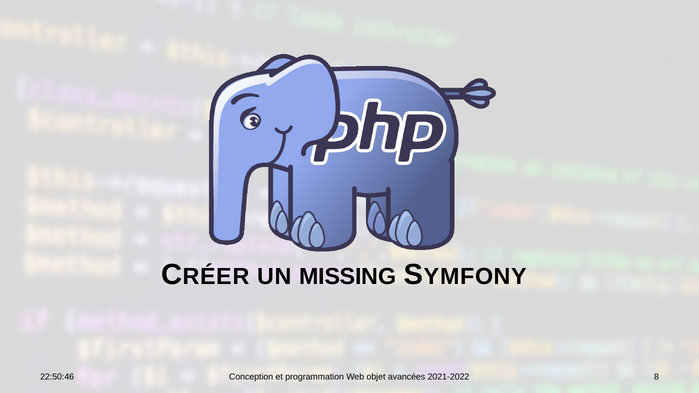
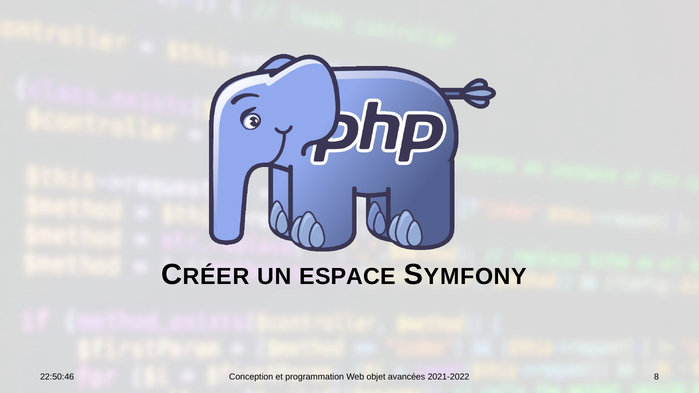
MISSING: MISSING -> ESPACE (348, 277)
